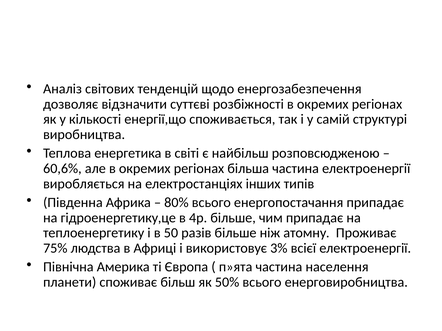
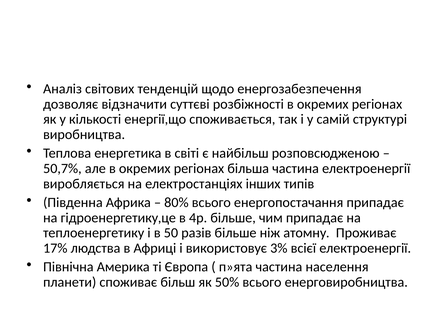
60,6%: 60,6% -> 50,7% (62, 169)
75%: 75% -> 17% (55, 249)
